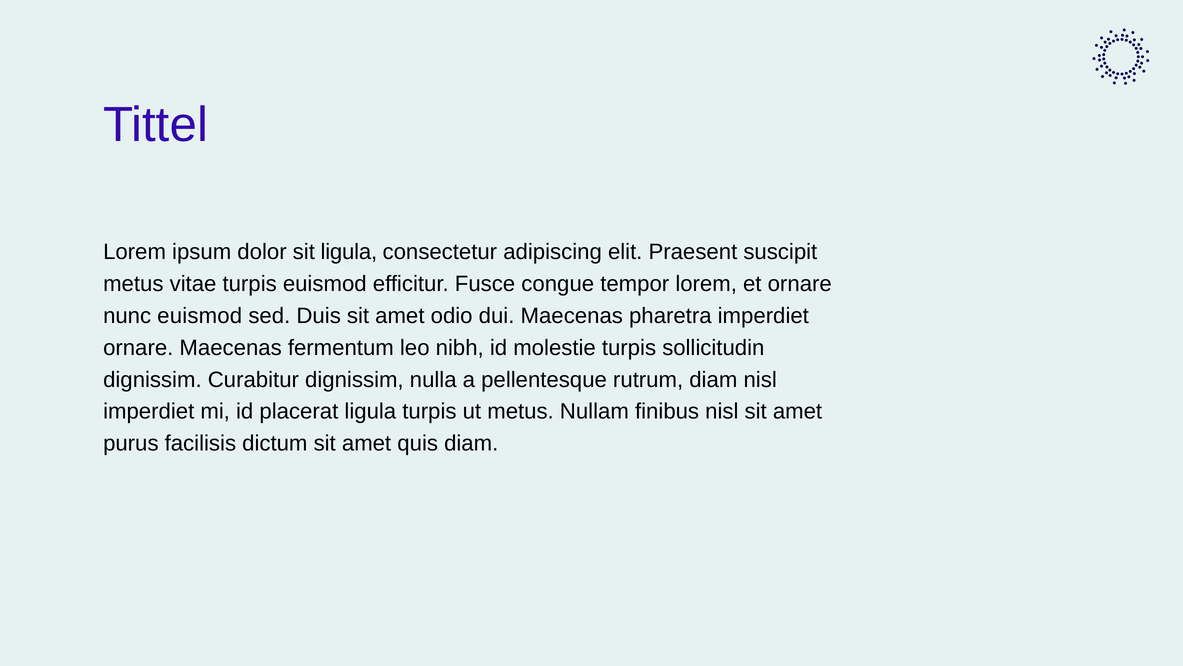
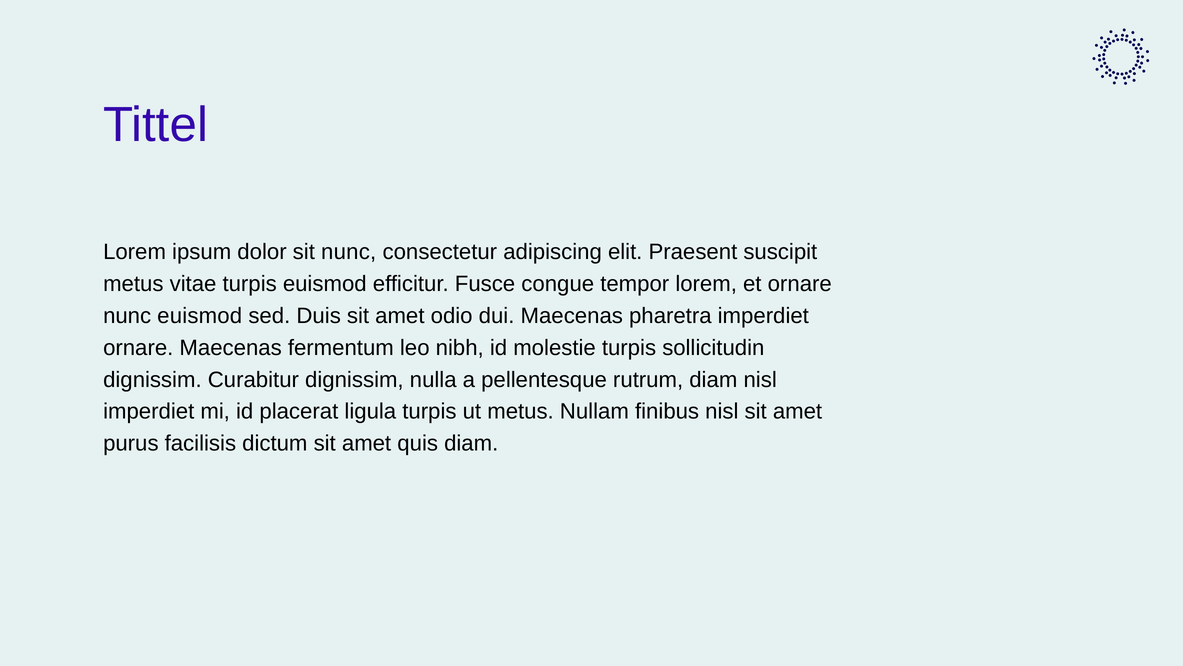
sit ligula: ligula -> nunc (349, 252)
